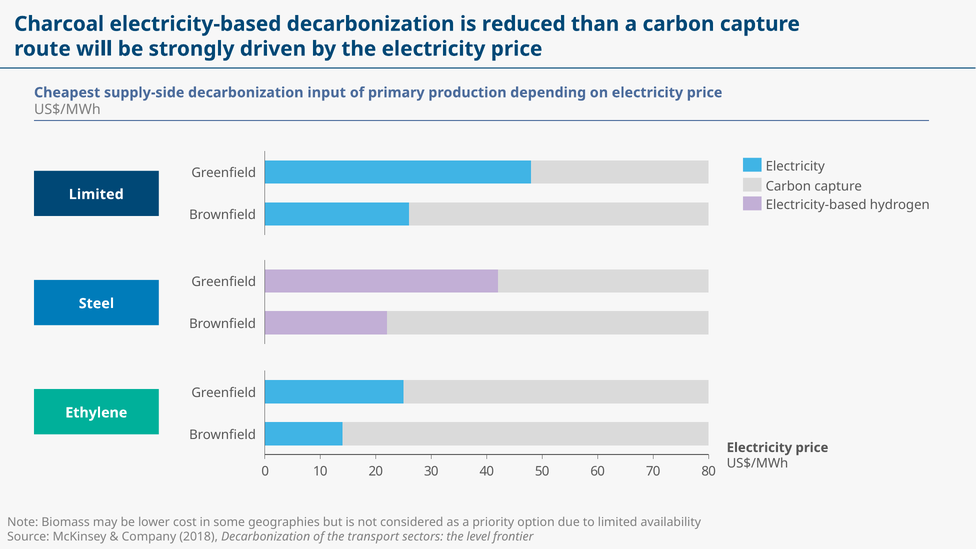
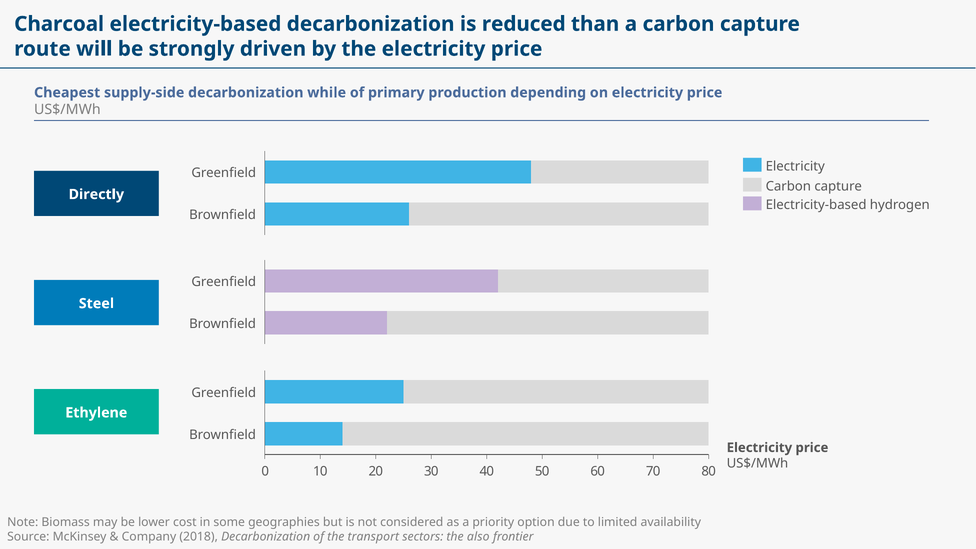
input: input -> while (327, 93)
Limited: Limited -> Directly (96, 194)
level: level -> also (478, 537)
